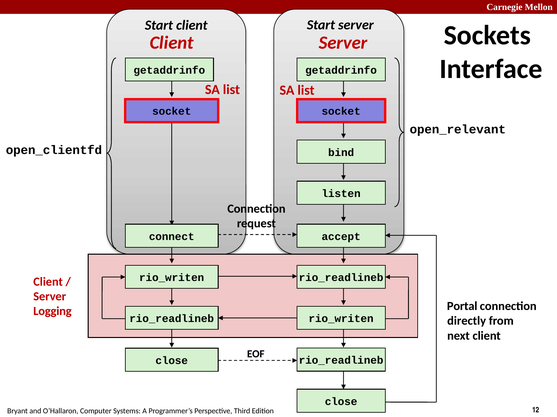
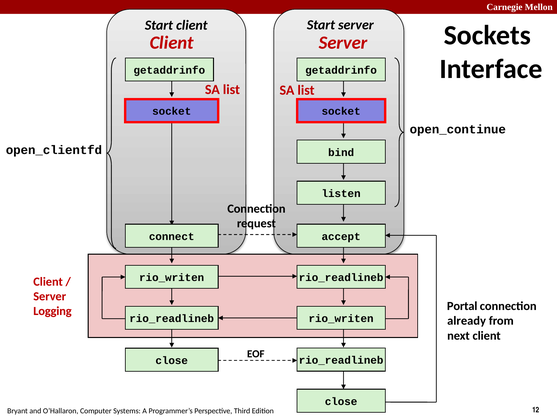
open_relevant: open_relevant -> open_continue (458, 130)
directly: directly -> already (467, 321)
